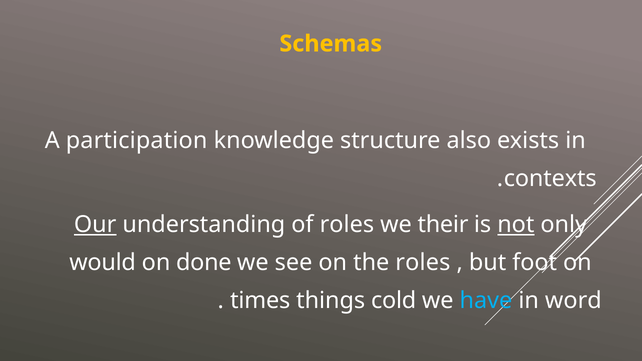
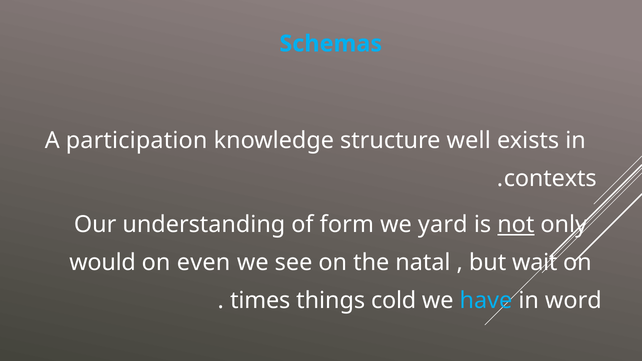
Schemas colour: yellow -> light blue (331, 44)
also: also -> well (469, 141)
Our underline: present -> none (95, 225)
of roles: roles -> form (347, 225)
their: their -> yard (443, 225)
done: done -> even (204, 263)
the roles: roles -> natal (423, 263)
foot: foot -> wait (535, 263)
